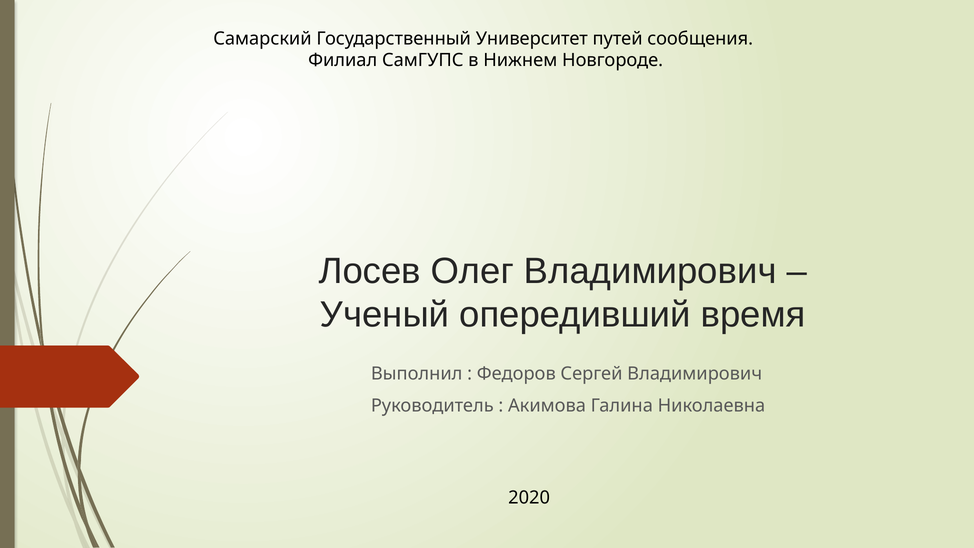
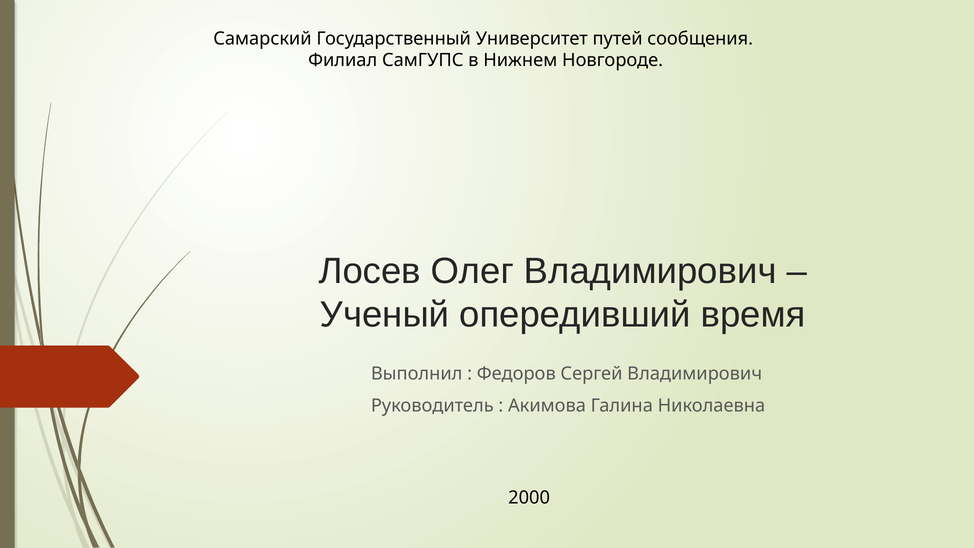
2020: 2020 -> 2000 (529, 498)
